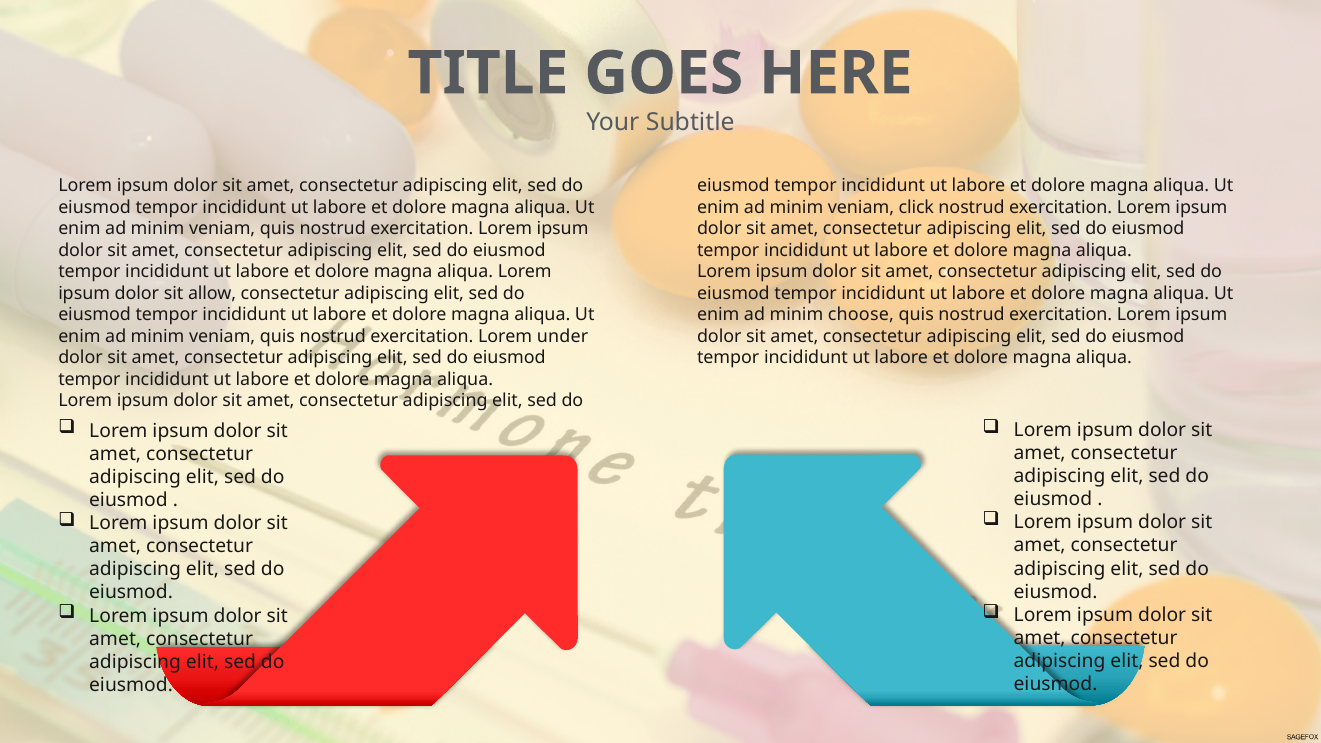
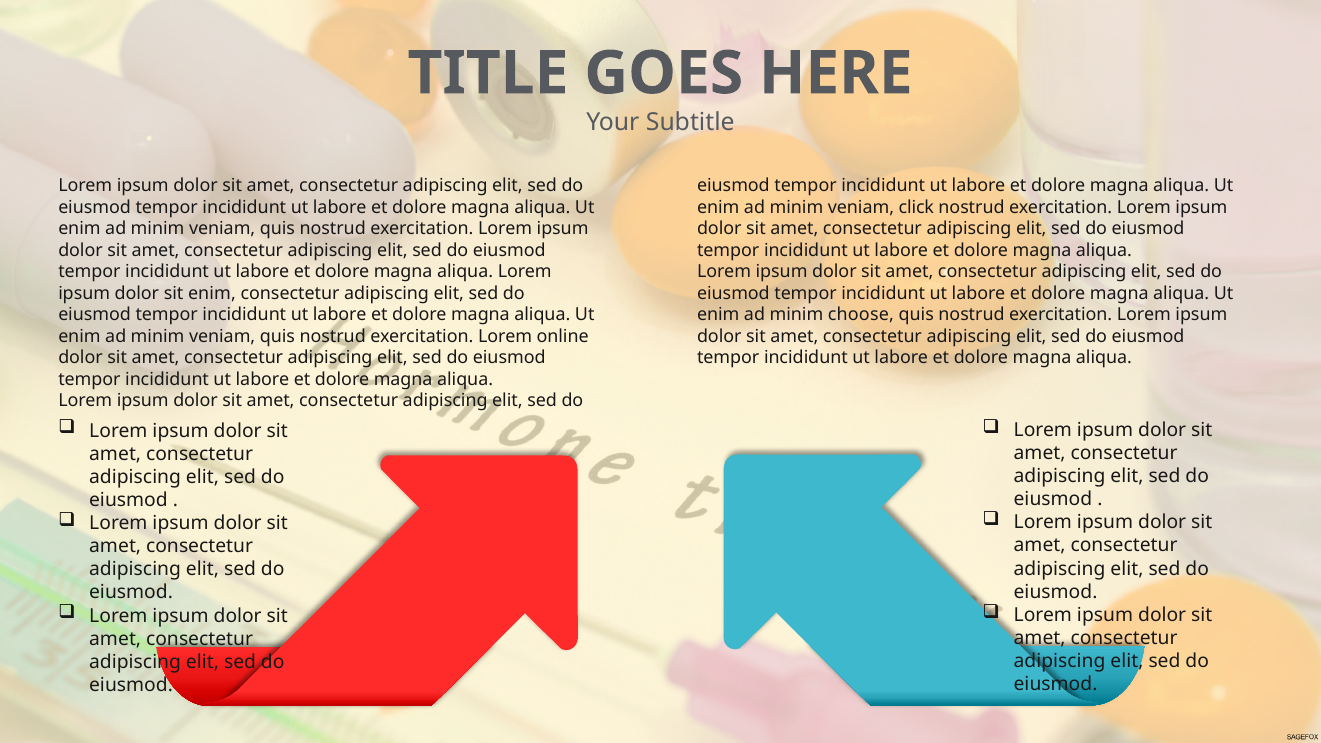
sit allow: allow -> enim (212, 293)
under: under -> online (563, 336)
